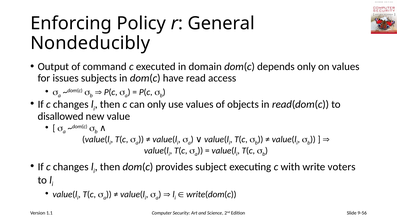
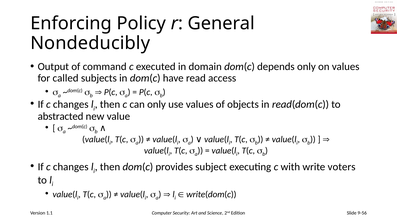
issues: issues -> called (66, 78)
disallowed: disallowed -> abstracted (61, 116)
